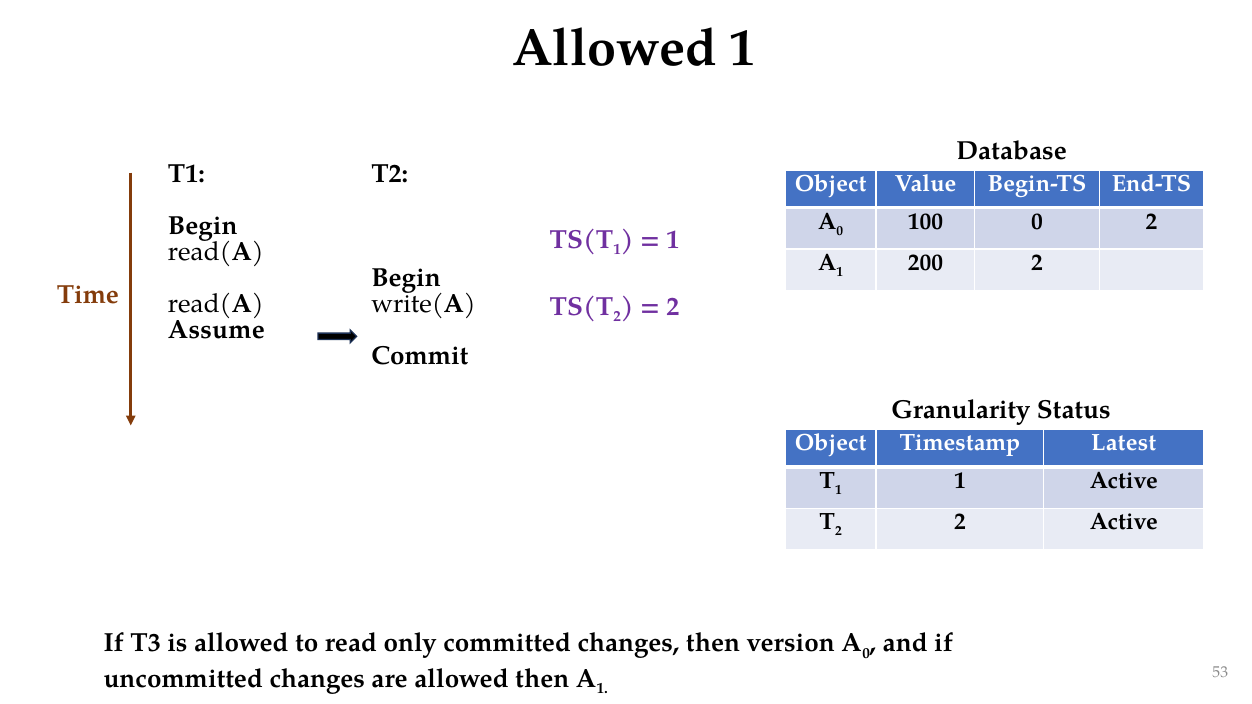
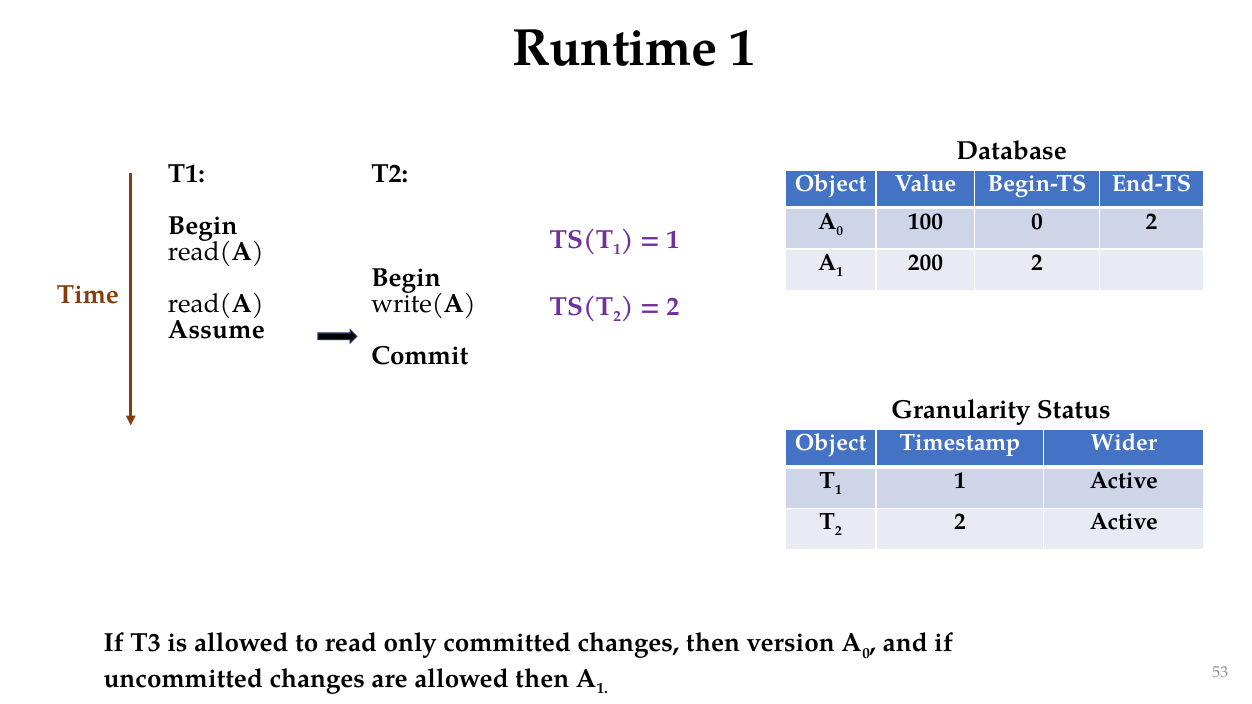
Allowed: Allowed -> Runtime (615, 48)
Latest: Latest -> Wider (1124, 443)
